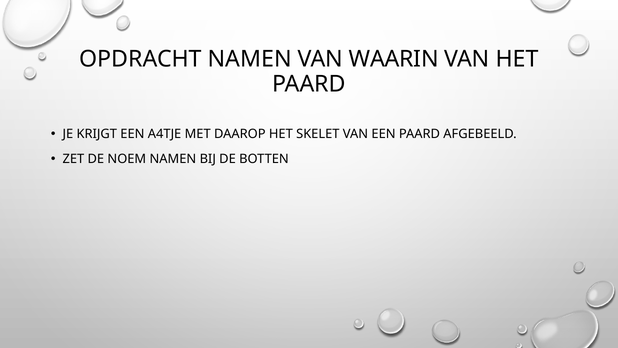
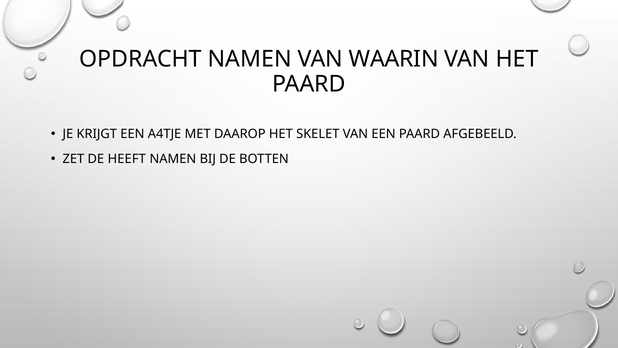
NOEM: NOEM -> HEEFT (127, 159)
